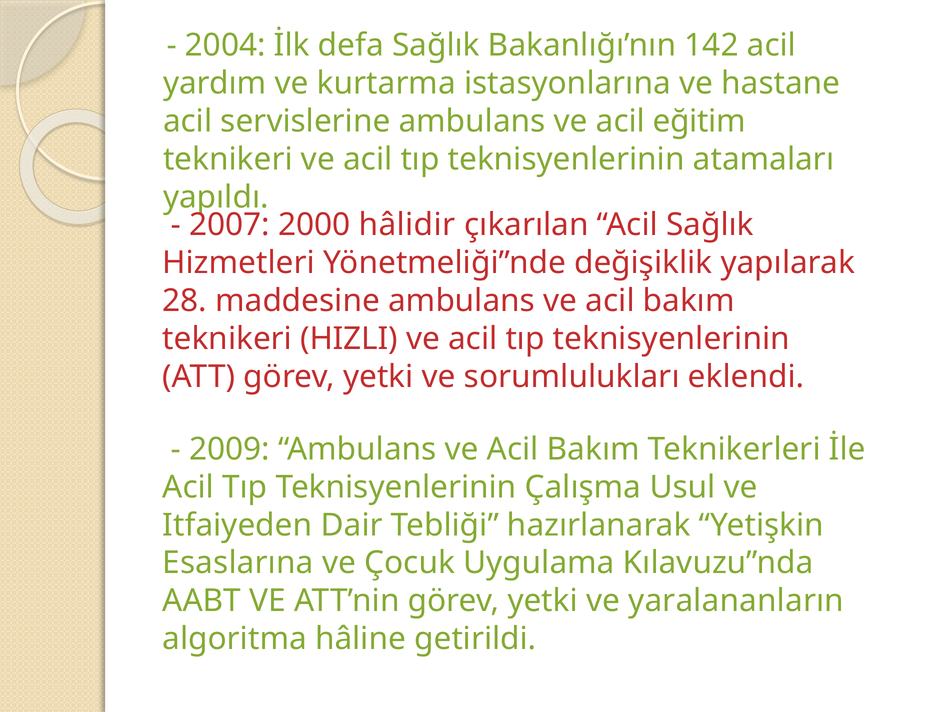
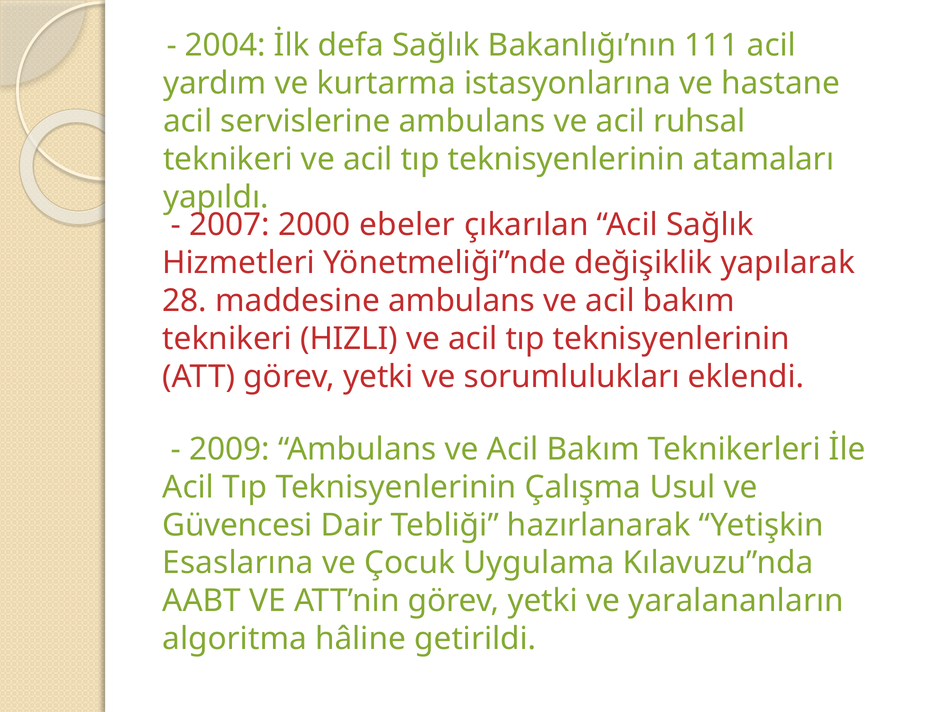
142: 142 -> 111 (711, 45)
eğitim: eğitim -> ruhsal (699, 121)
hâlidir: hâlidir -> ebeler (407, 225)
Itfaiyeden: Itfaiyeden -> Güvencesi (238, 525)
